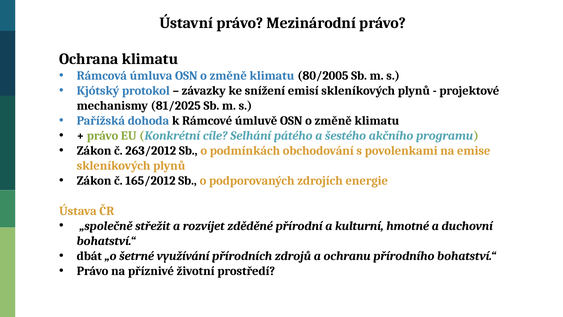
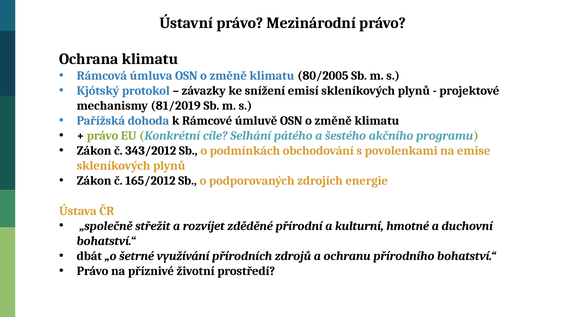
81/2025: 81/2025 -> 81/2019 (176, 106)
263/2012: 263/2012 -> 343/2012 (151, 151)
